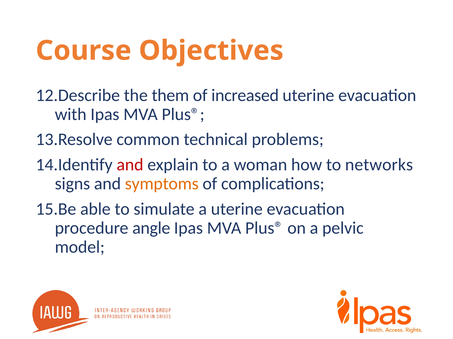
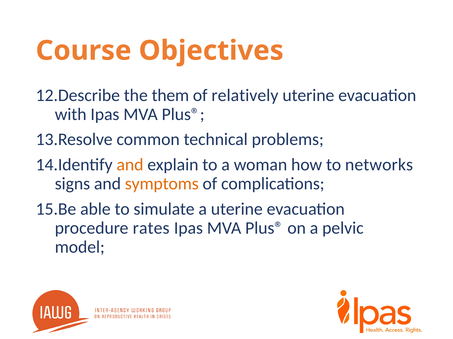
increased: increased -> relatively (245, 95)
and colour: red -> orange (130, 165)
angle: angle -> rates (151, 228)
